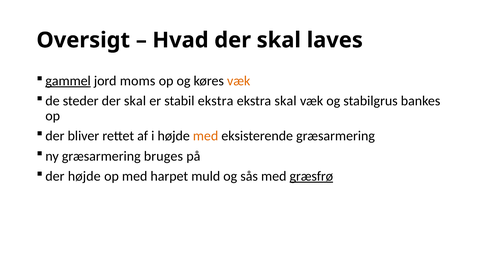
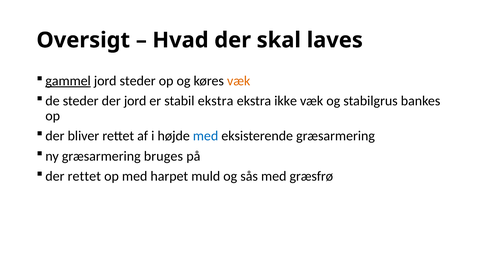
jord moms: moms -> steder (138, 81)
steder der skal: skal -> jord (135, 101)
ekstra skal: skal -> ikke (286, 101)
med colour: orange -> blue (206, 136)
der højde: højde -> rettet (84, 176)
græsfrø underline: present -> none (311, 176)
